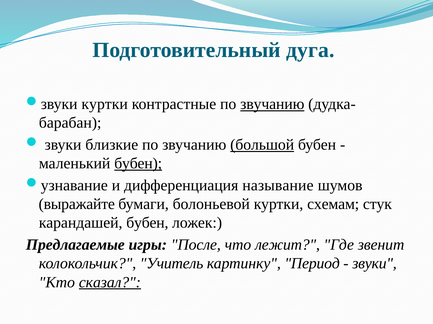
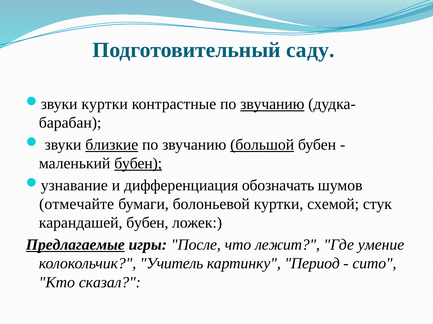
дуга: дуга -> саду (310, 50)
близкие underline: none -> present (112, 145)
называние: называние -> обозначать (278, 186)
выражайте: выражайте -> отмечайте (77, 205)
схемам: схемам -> схемой (333, 205)
Предлагаемые underline: none -> present (75, 245)
звенит: звенит -> умение (381, 245)
звуки: звуки -> сито (374, 264)
сказал underline: present -> none (110, 283)
